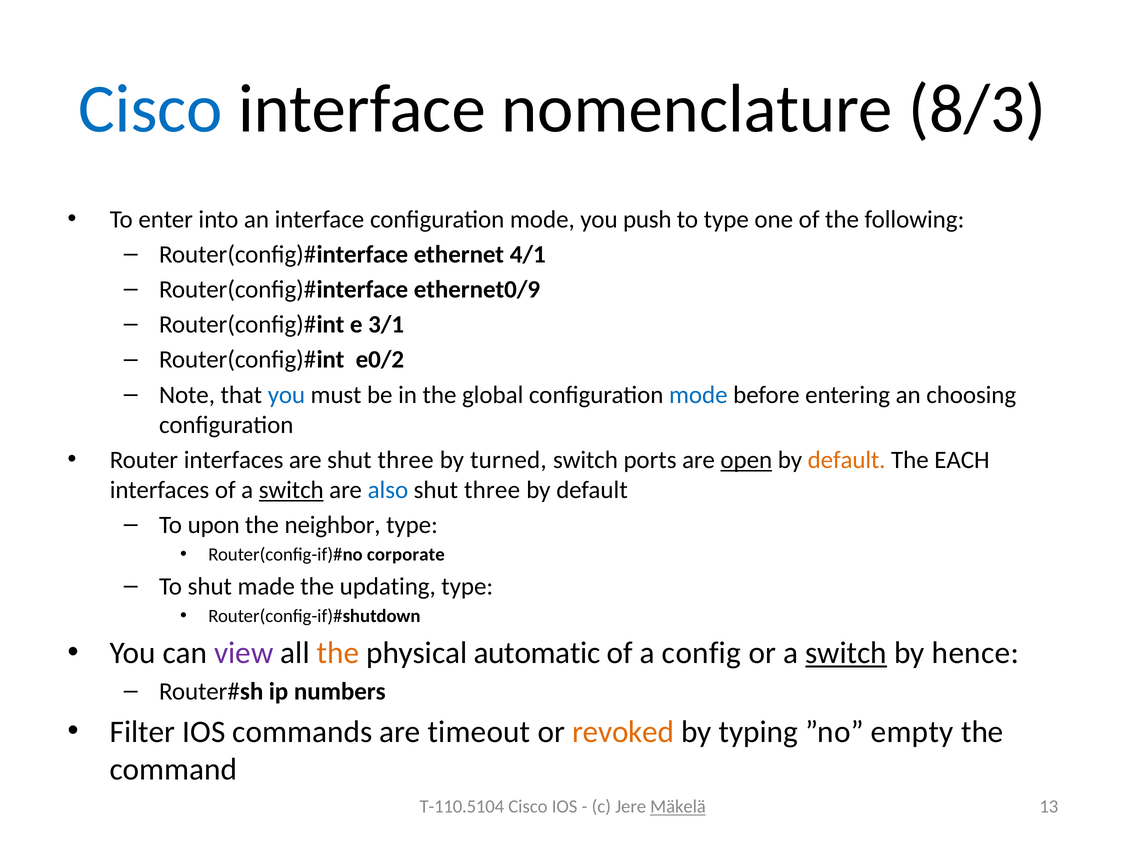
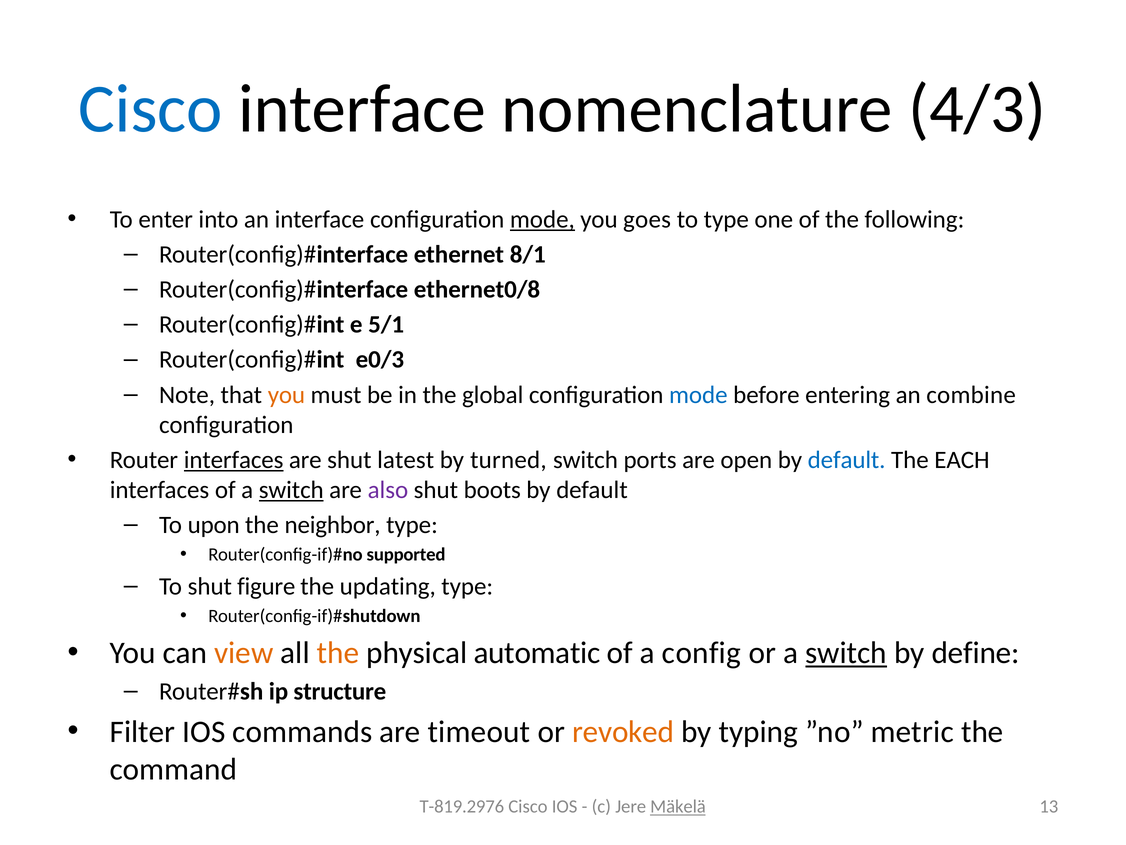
8/3: 8/3 -> 4/3 (977, 109)
mode underline: none -> present (542, 219)
push: push -> goes (647, 219)
4/1: 4/1 -> 8/1 (528, 254)
ethernet0/9: ethernet0/9 -> ethernet0/8 (477, 289)
3/1: 3/1 -> 5/1 (386, 324)
e0/2: e0/2 -> e0/3 (380, 360)
you colour: blue -> orange (286, 395)
choosing: choosing -> combine (971, 395)
interfaces underline: none -> present (234, 460)
are shut three: three -> latest (406, 460)
open underline: present -> none (746, 460)
default colour: orange -> blue (847, 460)
also colour: blue -> purple (388, 490)
three: three -> boots (492, 490)
corporate: corporate -> supported (406, 554)
made: made -> figure (266, 586)
view colour: purple -> orange (244, 653)
hence: hence -> define (976, 653)
numbers: numbers -> structure (340, 691)
empty: empty -> metric (912, 732)
T-110.5104: T-110.5104 -> T-819.2976 (462, 806)
